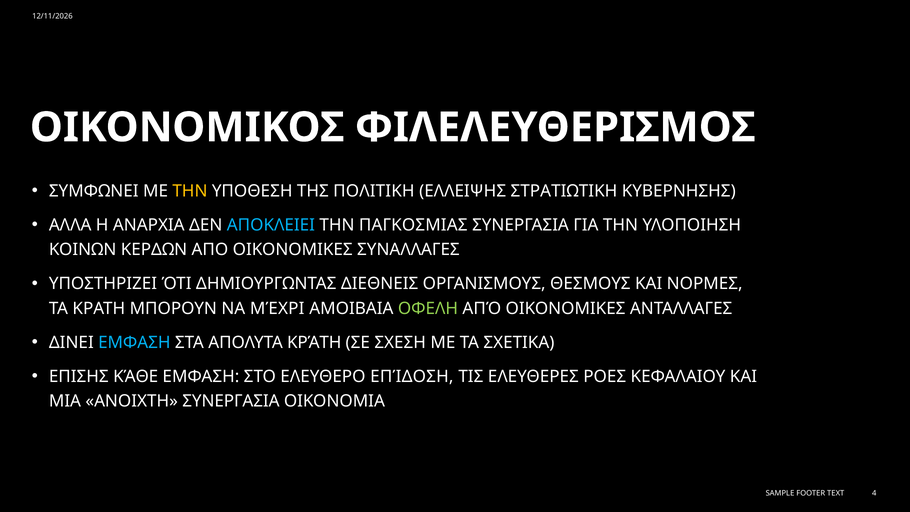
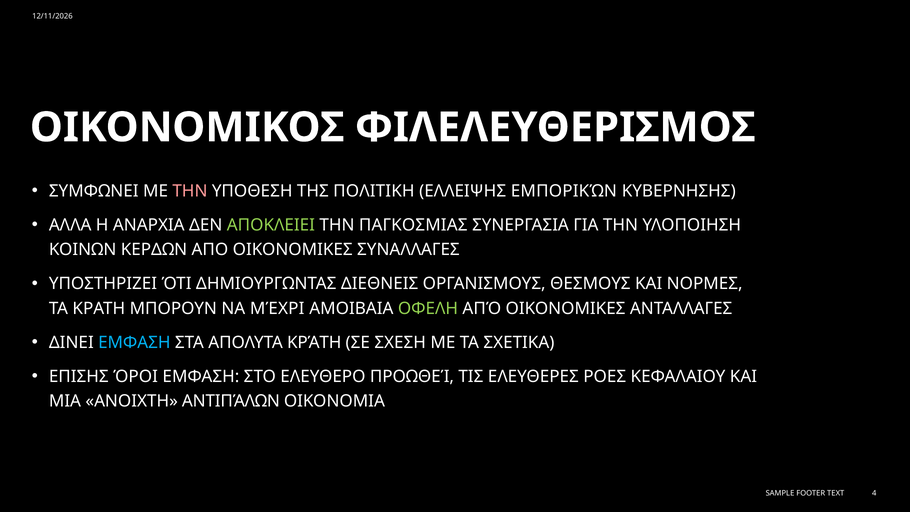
ΤΗΝ colour: yellow -> pink (190, 191)
ΣΤΡΑΤΙΩΤΙΚΗ: ΣΤΡΑΤΙΩΤΙΚΗ -> ΕΜΠΟΡΙΚΏΝ (564, 191)
ΑΠΟΚΛΕΙΕΙ colour: light blue -> light green (271, 225)
ΚΆΘΕ: ΚΆΘΕ -> ΌΡΟΙ (136, 376)
ΕΠΊΔΟΣΗ: ΕΠΊΔΟΣΗ -> ΠΡΟΩΘΕΊ (412, 376)
ΑΝΟΙΧΤΗ ΣΥΝΕΡΓΑΣΙΑ: ΣΥΝΕΡΓΑΣΙΑ -> ΑΝΤΙΠΆΛΩΝ (231, 401)
